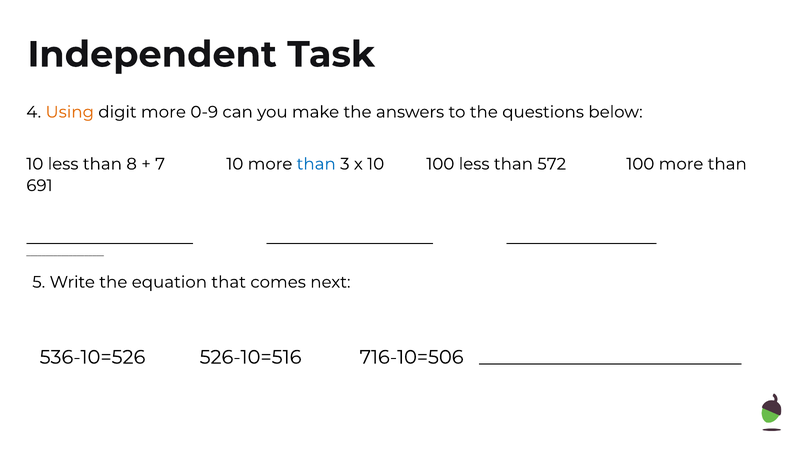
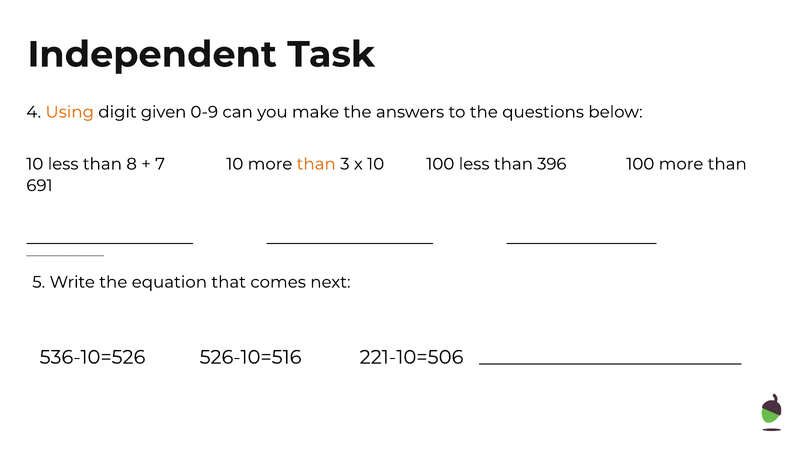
digit more: more -> given (164, 112)
than colour: blue -> orange (316, 164)
572: 572 -> 396 (552, 164)
716-10=506: 716-10=506 -> 221-10=506 (412, 357)
